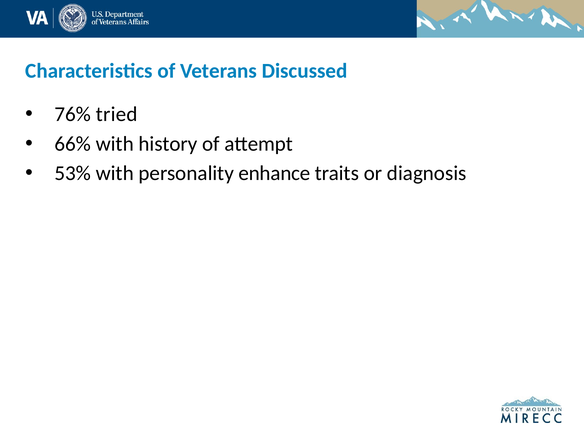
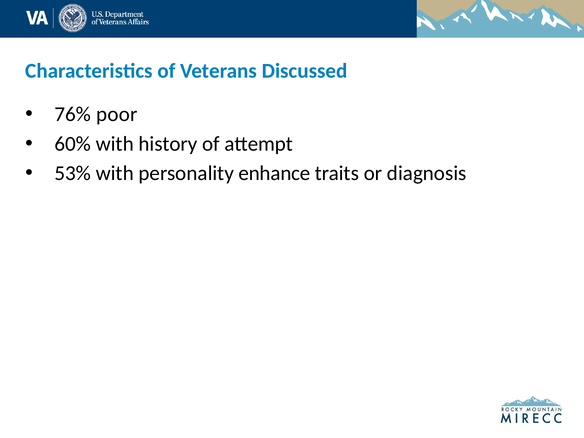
tried: tried -> poor (117, 114)
66%: 66% -> 60% (73, 144)
